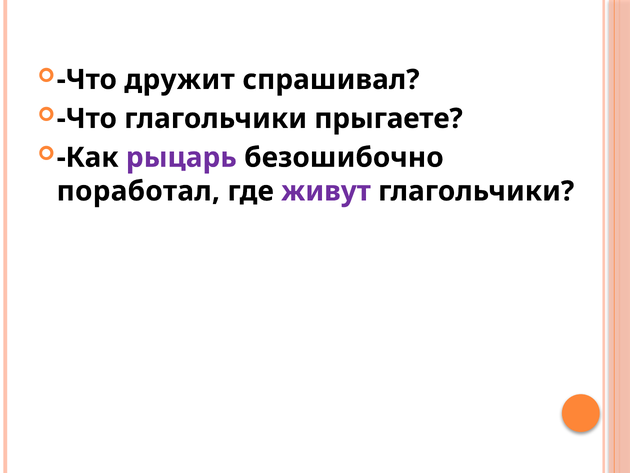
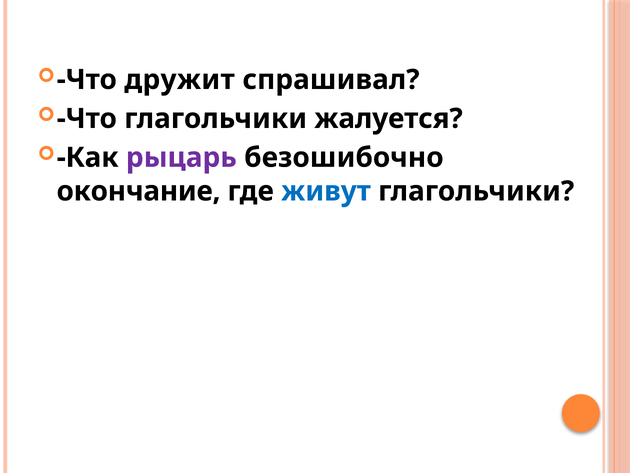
прыгаете: прыгаете -> жалуется (389, 119)
поработал: поработал -> окончание (139, 191)
живут colour: purple -> blue (326, 191)
